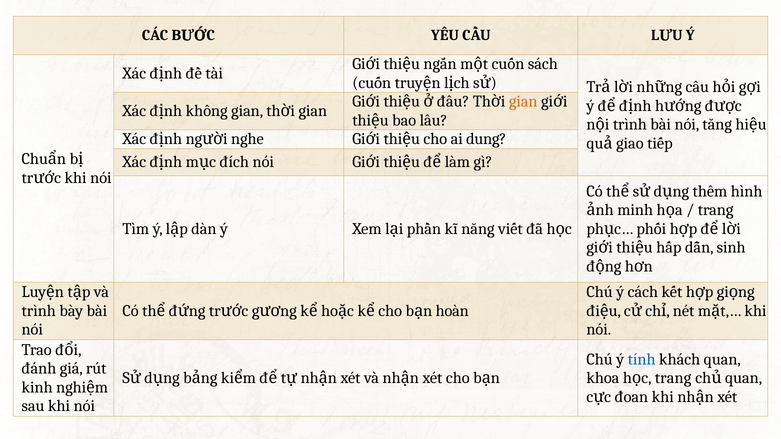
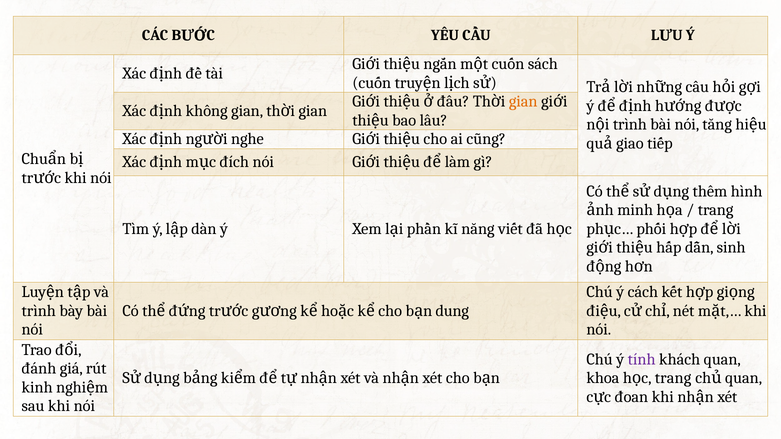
dung: dung -> cũng (486, 139)
hoàn: hoàn -> dung (452, 311)
tính colour: blue -> purple (642, 359)
